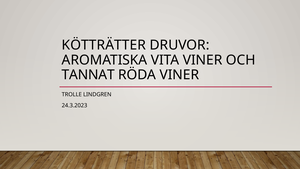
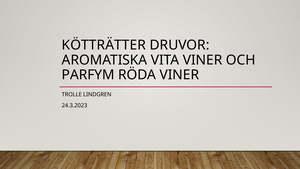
TANNAT: TANNAT -> PARFYM (88, 75)
